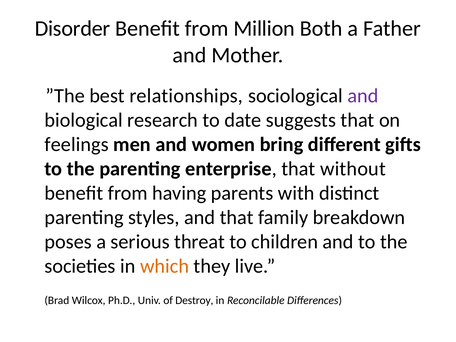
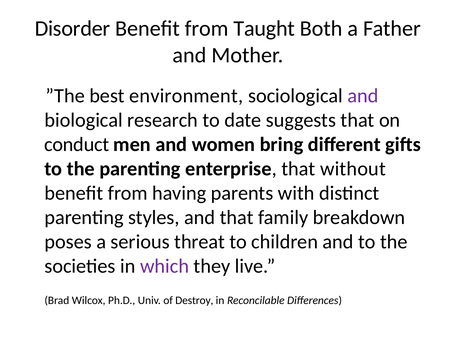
Million: Million -> Taught (264, 29)
relationships: relationships -> environment (186, 96)
feelings: feelings -> conduct (77, 144)
which colour: orange -> purple (165, 266)
